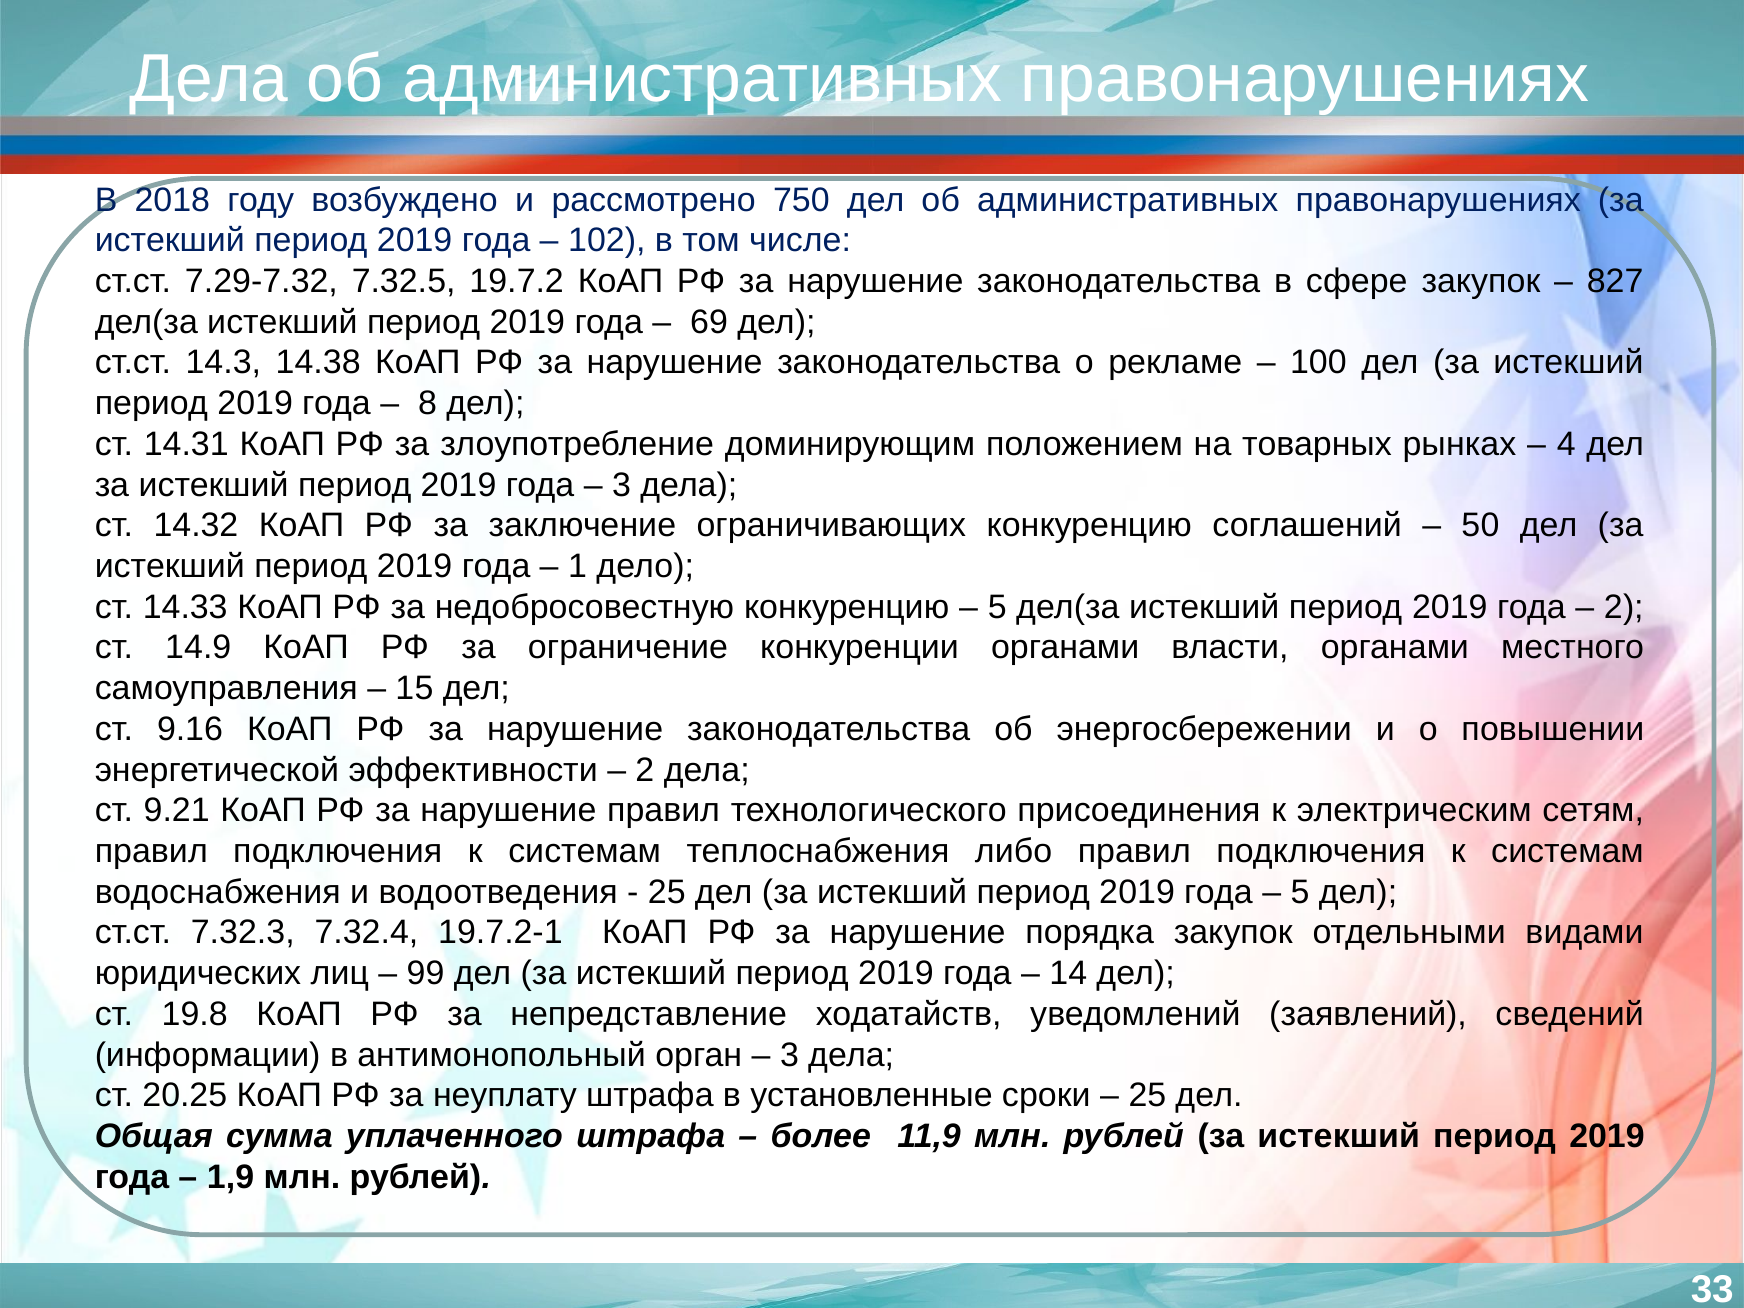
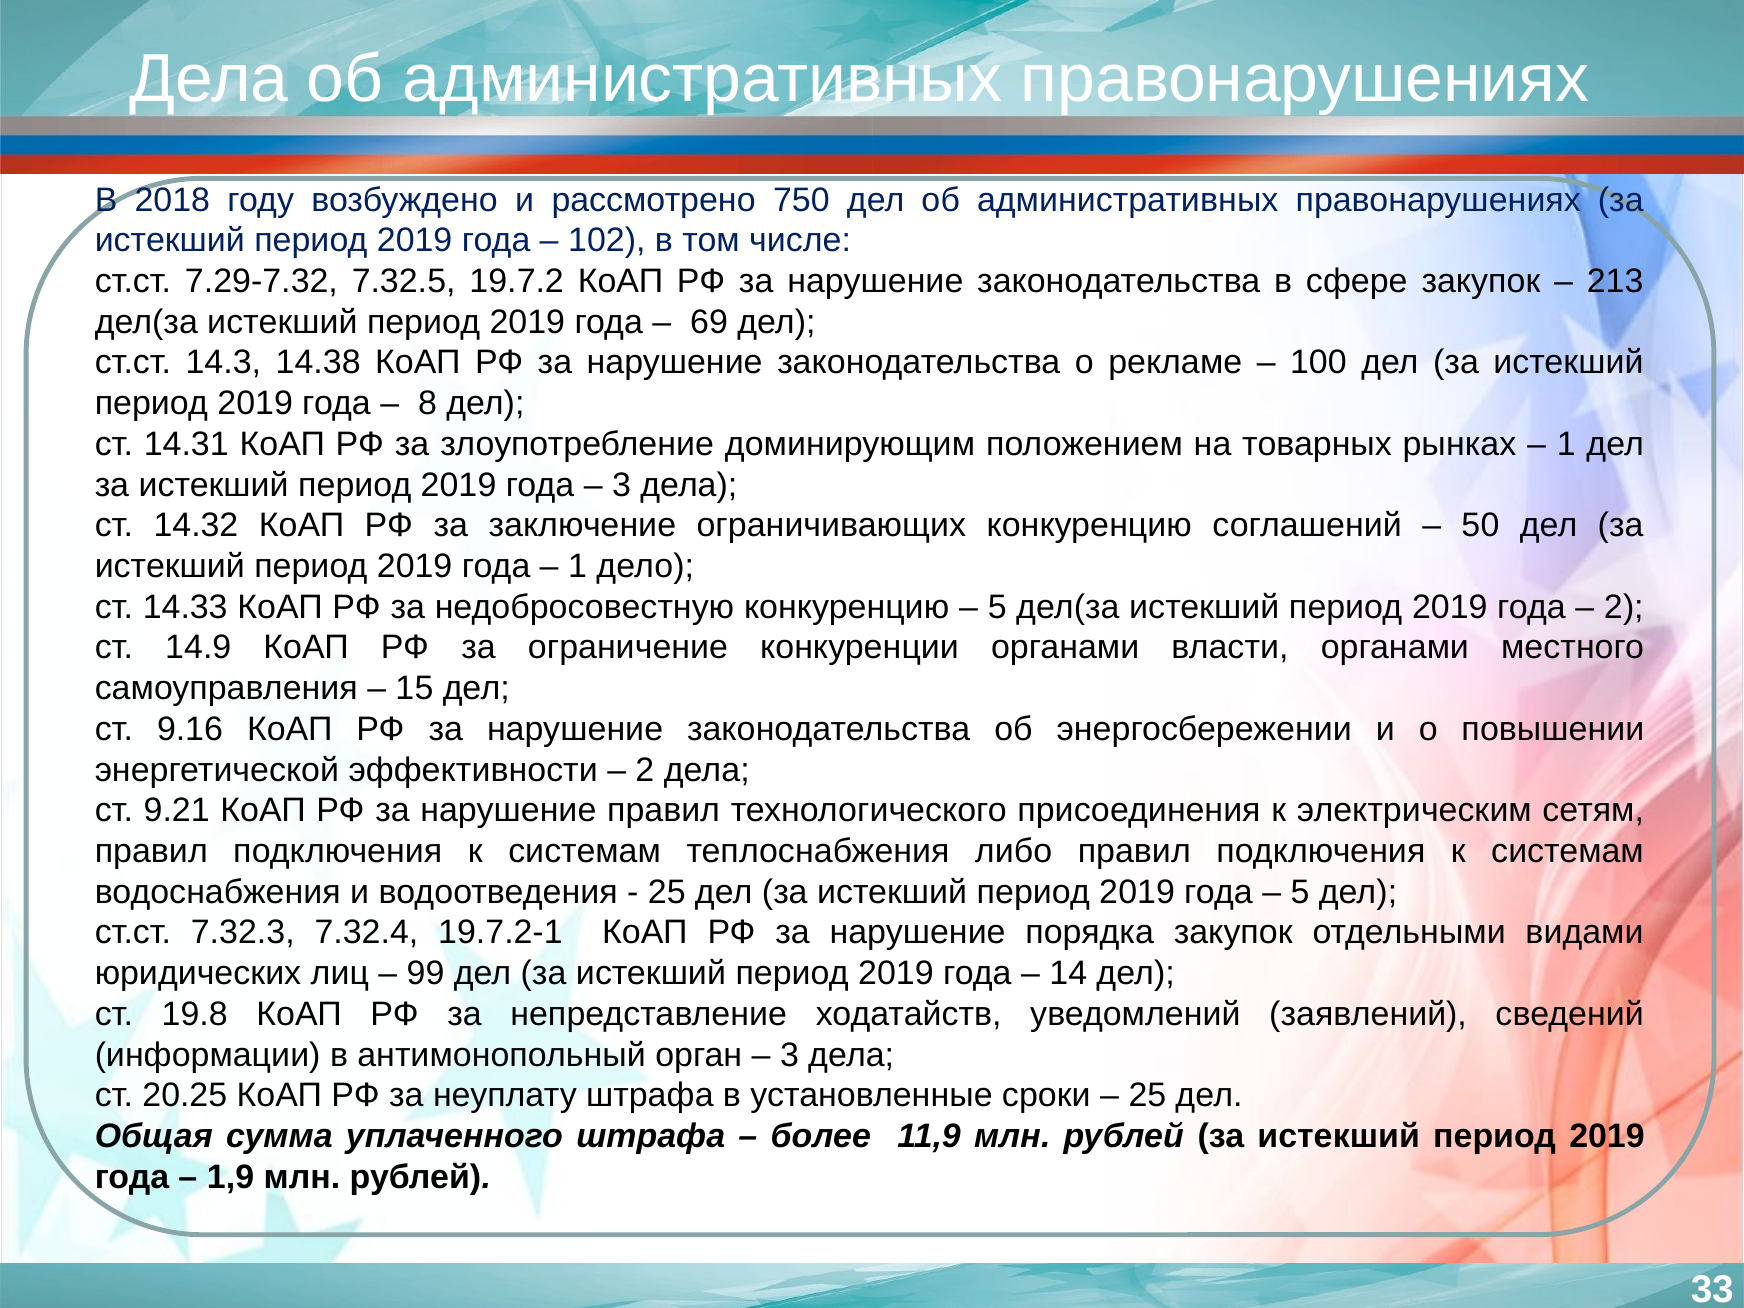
827: 827 -> 213 (1615, 281)
4: 4 -> 1 (1566, 444)
